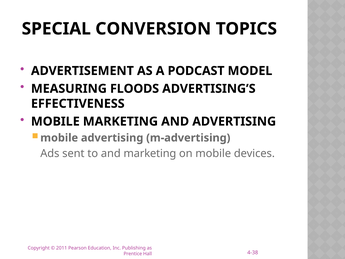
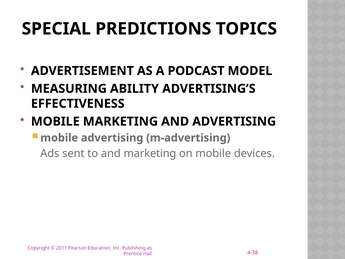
CONVERSION: CONVERSION -> PREDICTIONS (153, 29)
FLOODS: FLOODS -> ABILITY (134, 89)
